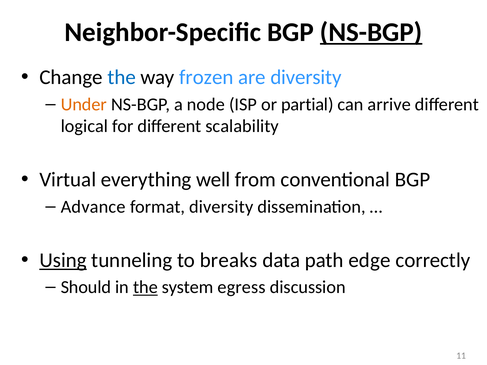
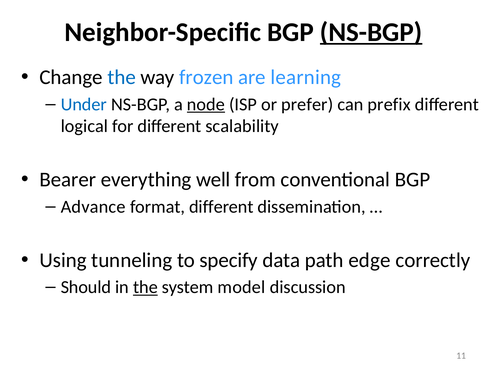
are diversity: diversity -> learning (306, 77)
Under colour: orange -> blue (84, 104)
node underline: none -> present (206, 104)
partial: partial -> prefer (307, 104)
arrive: arrive -> prefix (389, 104)
Virtual: Virtual -> Bearer (68, 180)
format diversity: diversity -> different (221, 207)
Using underline: present -> none (63, 260)
breaks: breaks -> specify (229, 260)
egress: egress -> model (242, 287)
